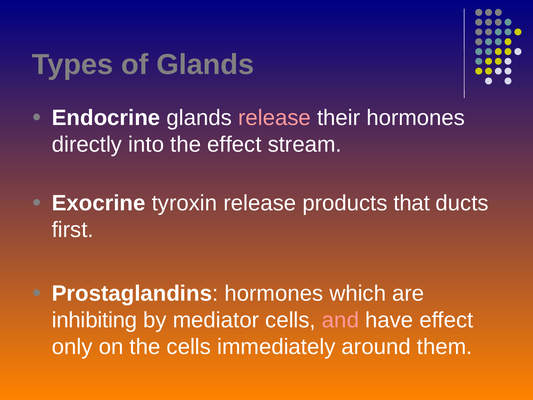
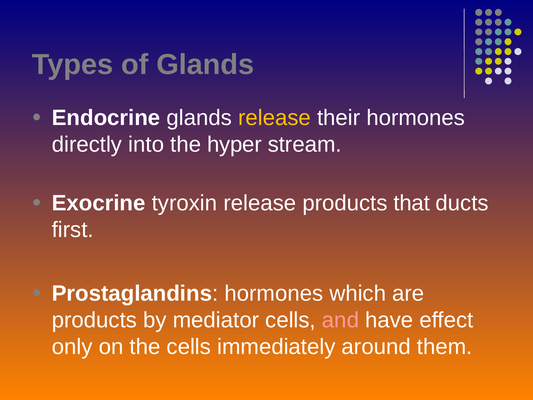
release colour: pink -> yellow (274, 118)
the effect: effect -> hyper (234, 144)
inhibiting: inhibiting -> products (94, 320)
